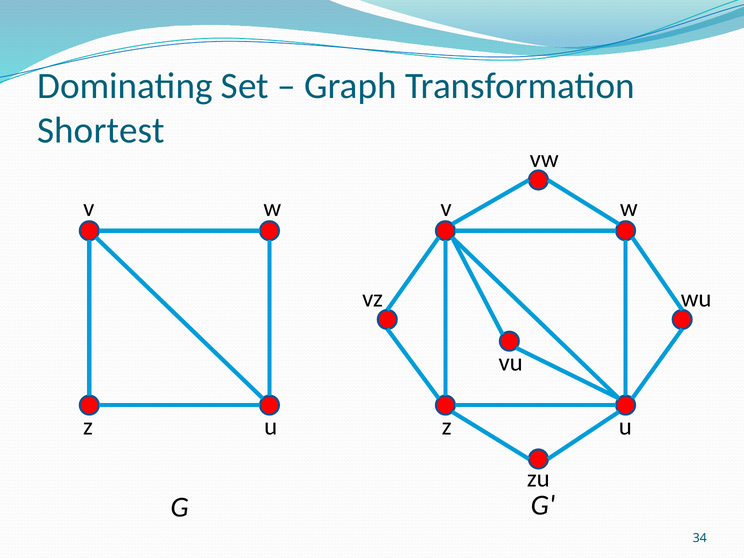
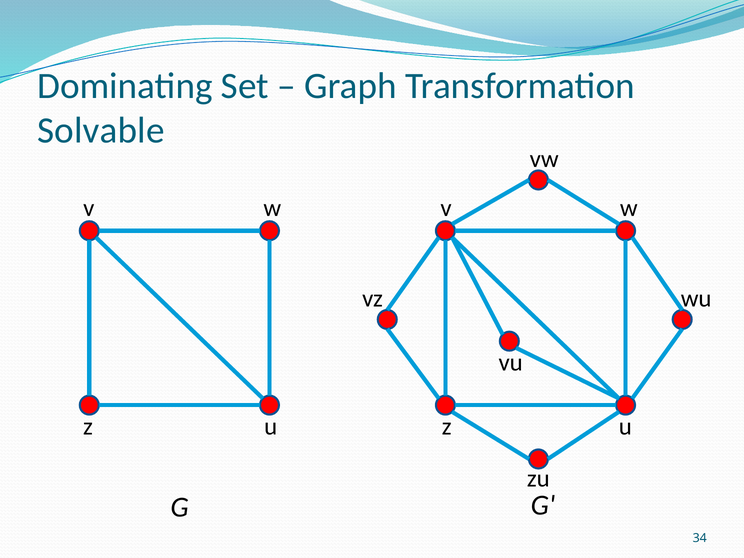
Shortest: Shortest -> Solvable (101, 131)
